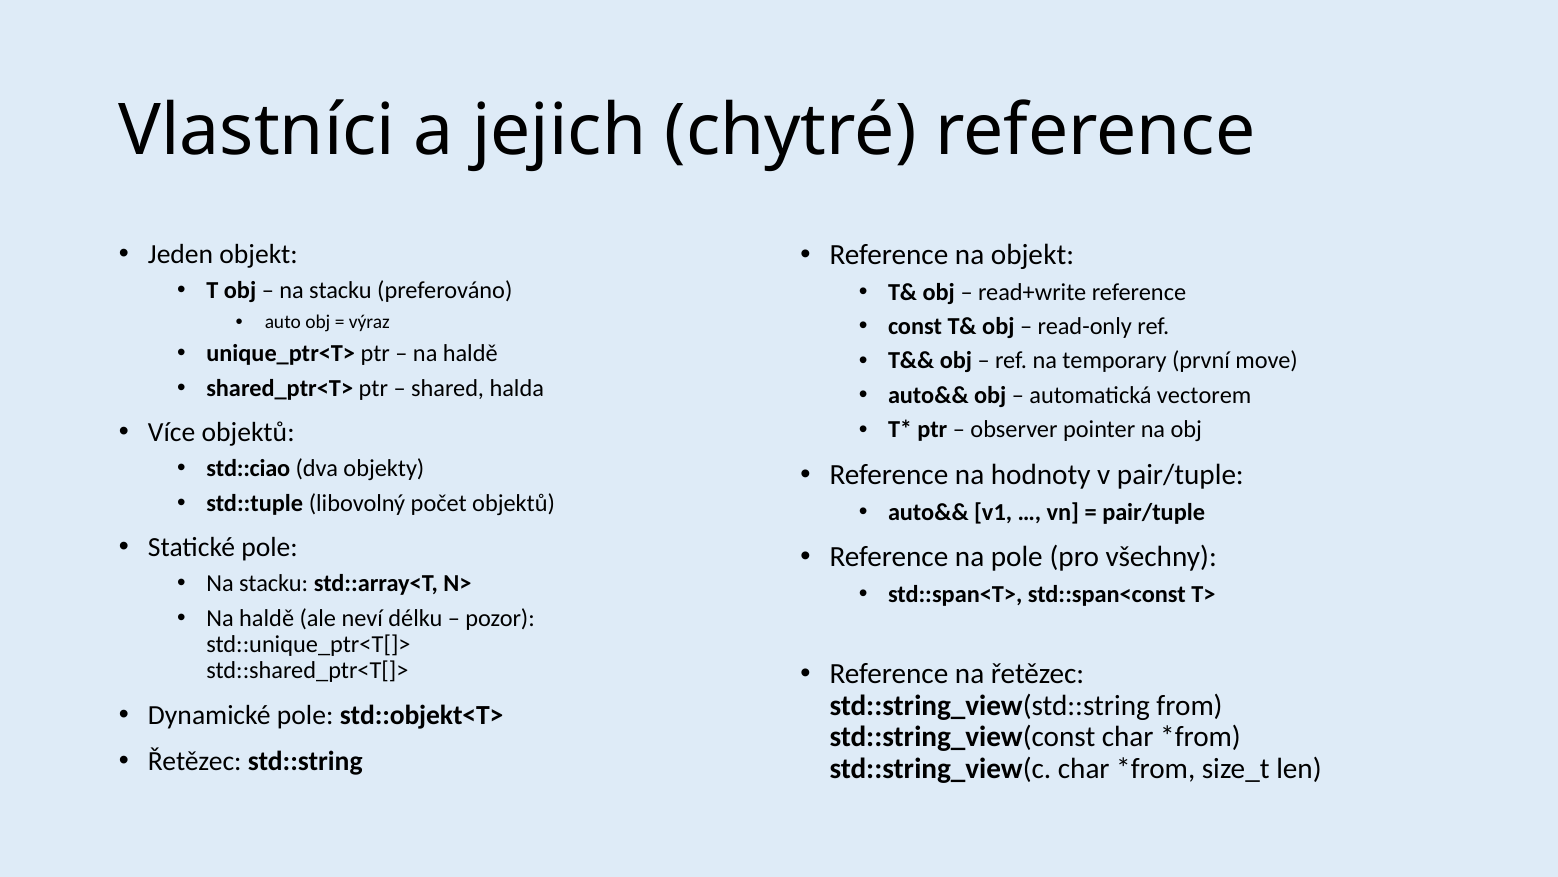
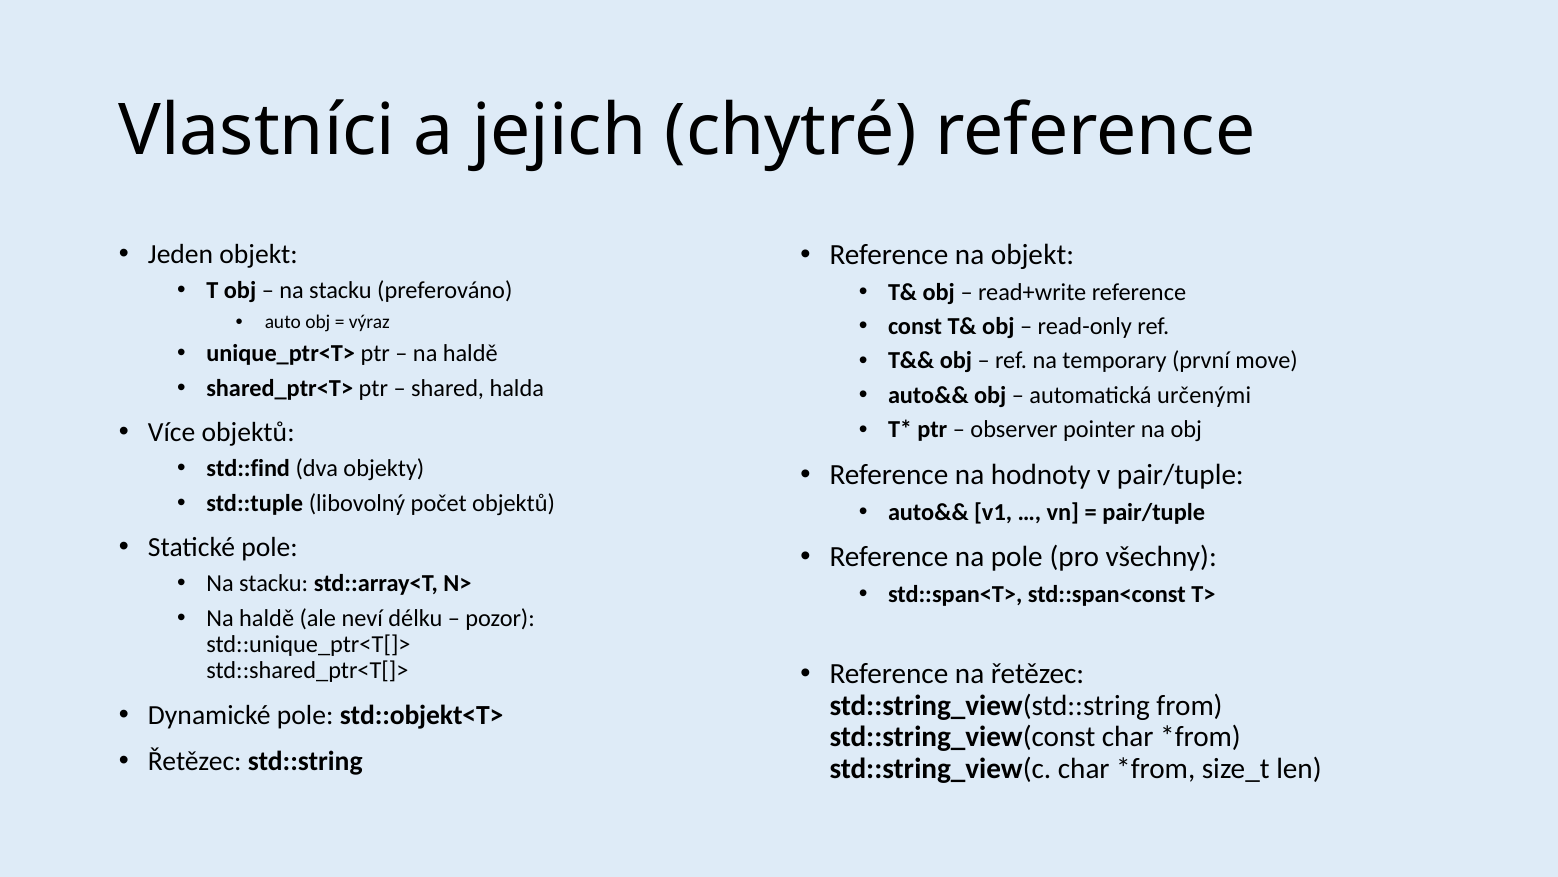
vectorem: vectorem -> určenými (1204, 395)
std::ciao: std::ciao -> std::find (248, 468)
